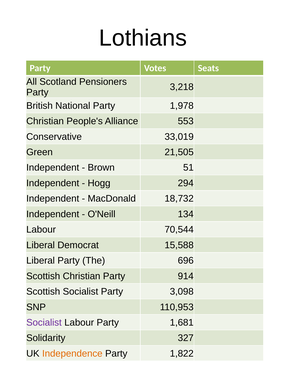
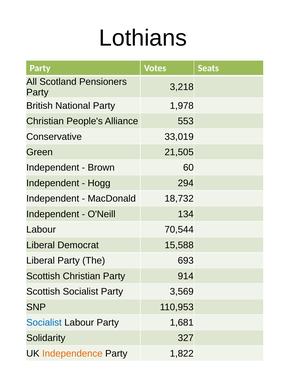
51: 51 -> 60 (188, 167)
696: 696 -> 693 (186, 260)
3,098: 3,098 -> 3,569 (182, 291)
Socialist colour: purple -> blue (44, 322)
